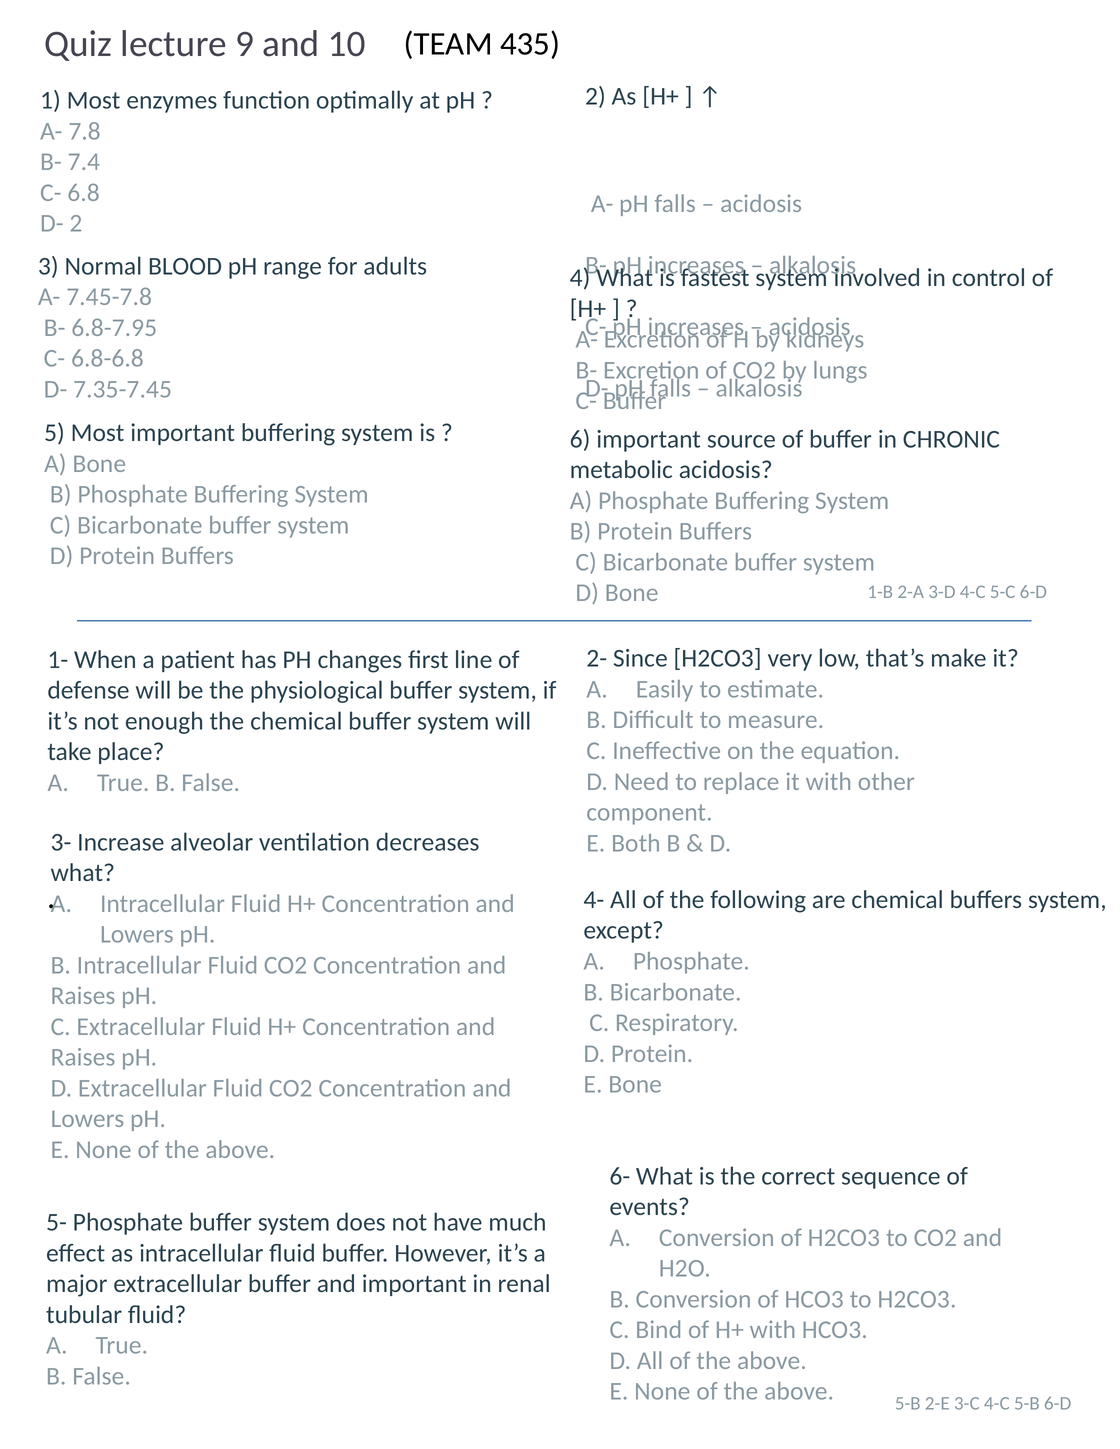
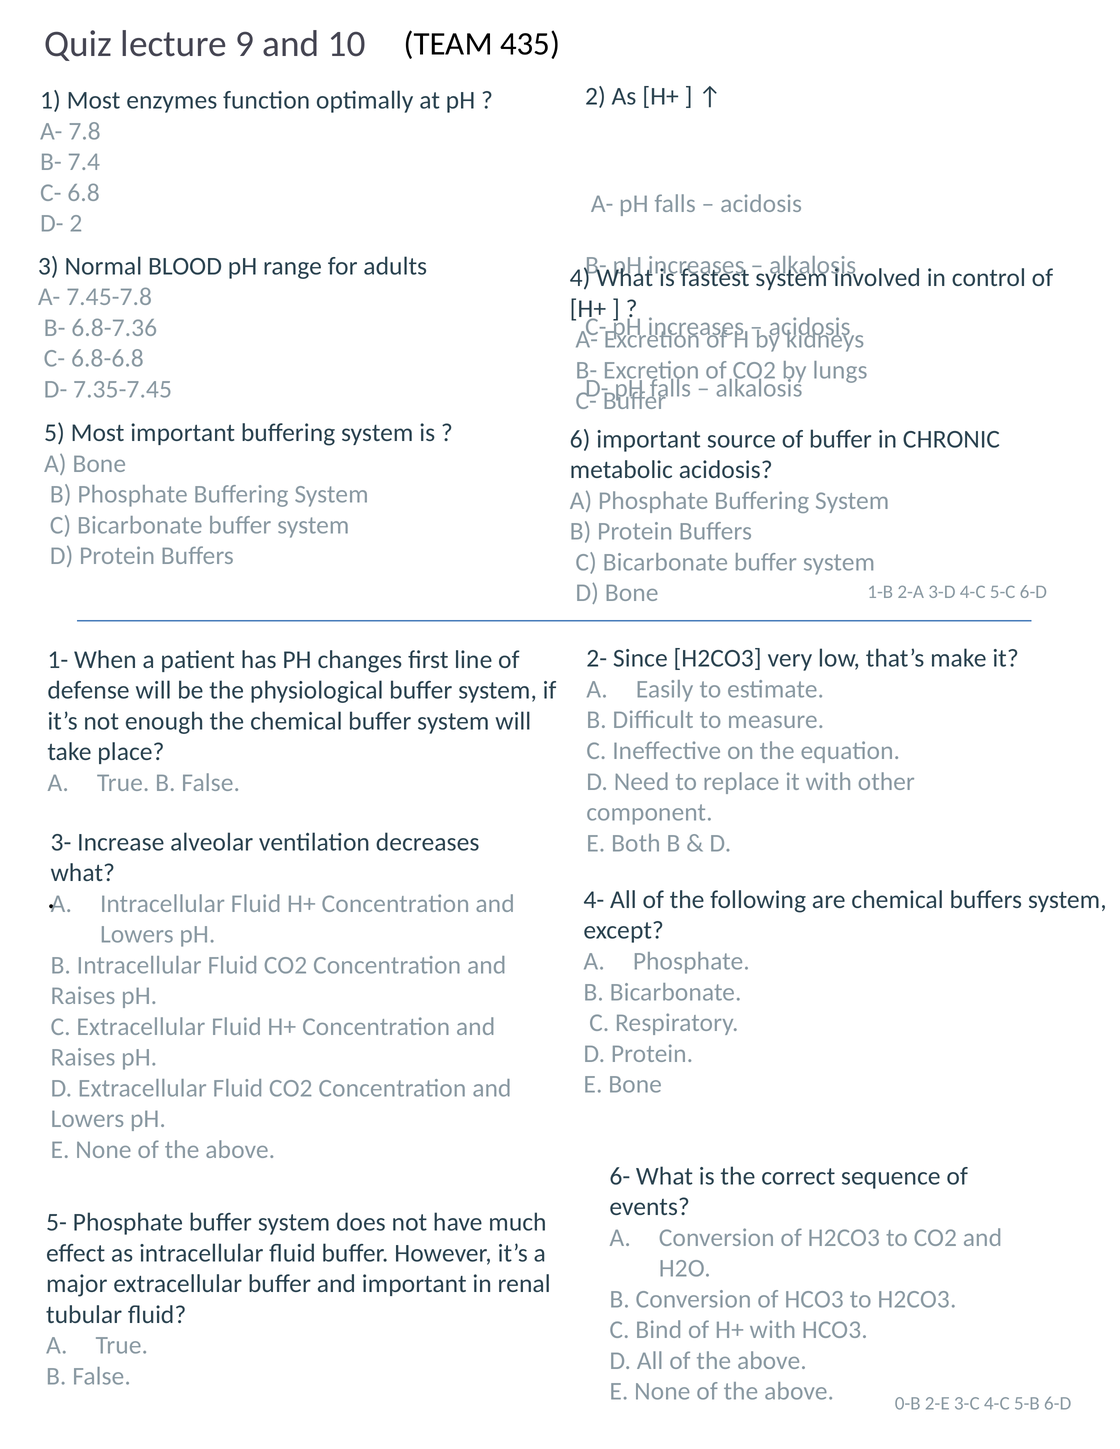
6.8-7.95: 6.8-7.95 -> 6.8-7.36 (114, 328)
5-B: 5-B -> 0-B (908, 1404)
